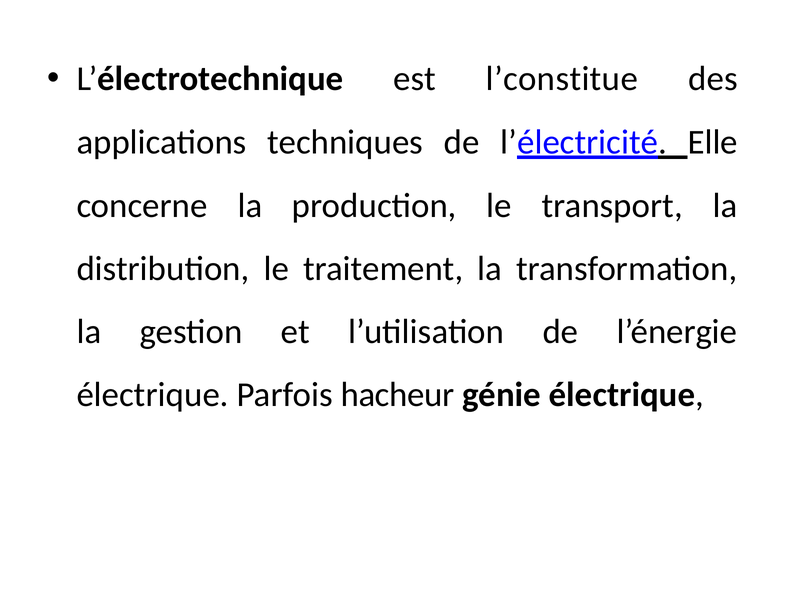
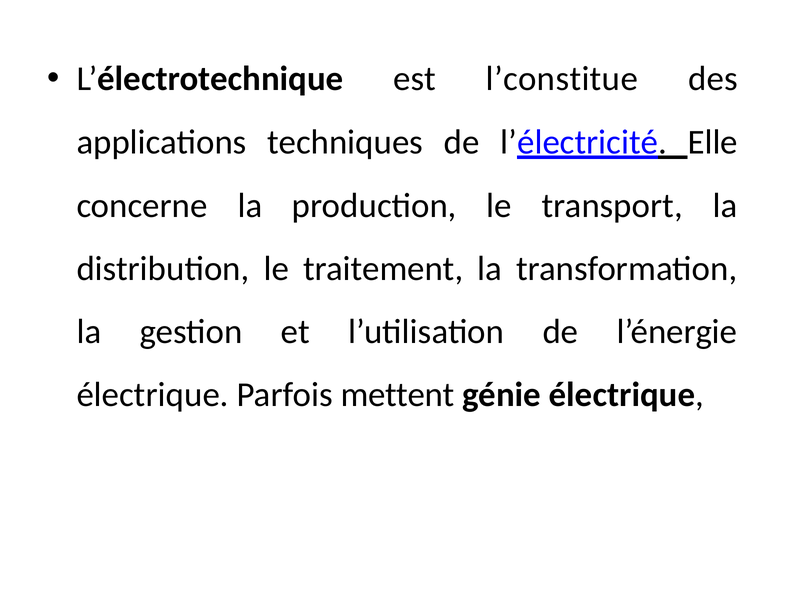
hacheur: hacheur -> mettent (398, 394)
